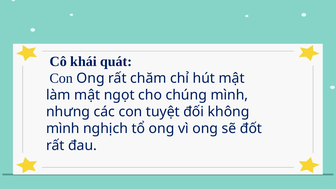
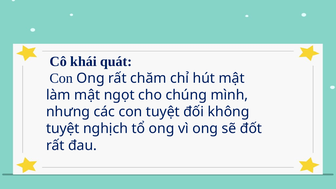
mình: mình -> tuyệt (63, 129)
